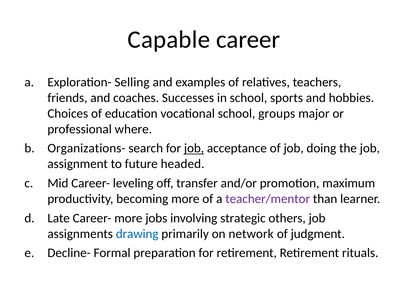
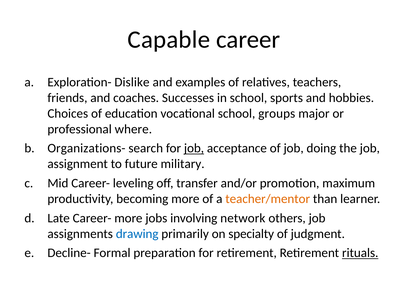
Selling: Selling -> Dislike (132, 82)
headed: headed -> military (183, 164)
teacher/mentor colour: purple -> orange (268, 199)
strategic: strategic -> network (243, 218)
network: network -> specialty (251, 234)
rituals underline: none -> present (360, 253)
